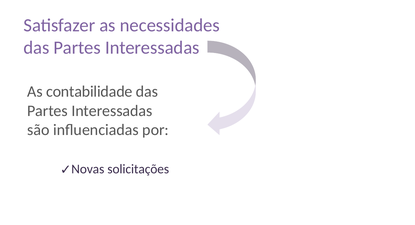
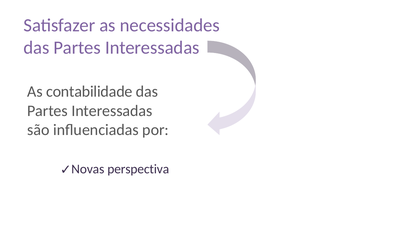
solicitações: solicitações -> perspectiva (138, 169)
